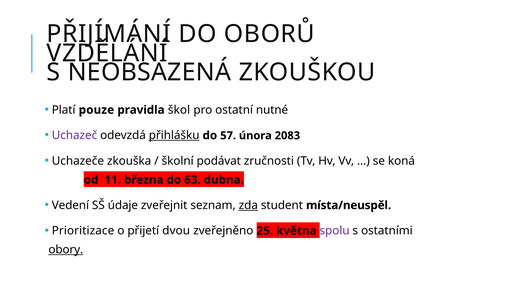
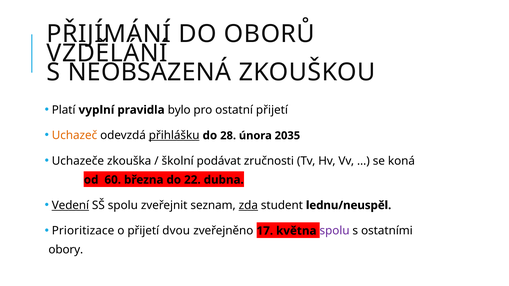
pouze: pouze -> vyplní (96, 110)
škol: škol -> bylo (179, 110)
ostatní nutné: nutné -> přijetí (272, 110)
Uchazeč colour: purple -> orange (74, 136)
57: 57 -> 28 (228, 136)
2083: 2083 -> 2035 (287, 136)
11: 11 -> 60 (113, 180)
63: 63 -> 22 (192, 180)
Vedení underline: none -> present (70, 206)
SŠ údaje: údaje -> spolu (123, 206)
místa/neuspěl: místa/neuspěl -> lednu/neuspěl (349, 206)
25: 25 -> 17 (265, 231)
obory underline: present -> none (66, 250)
